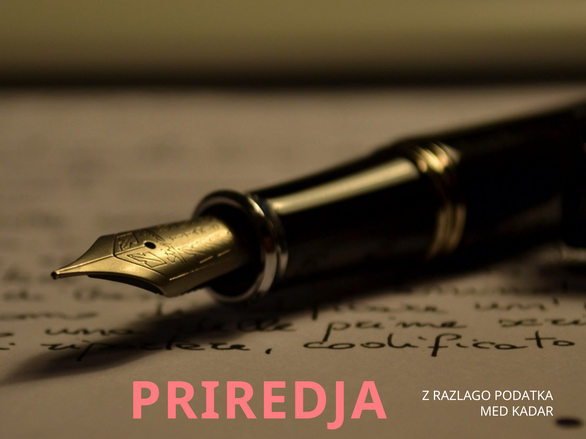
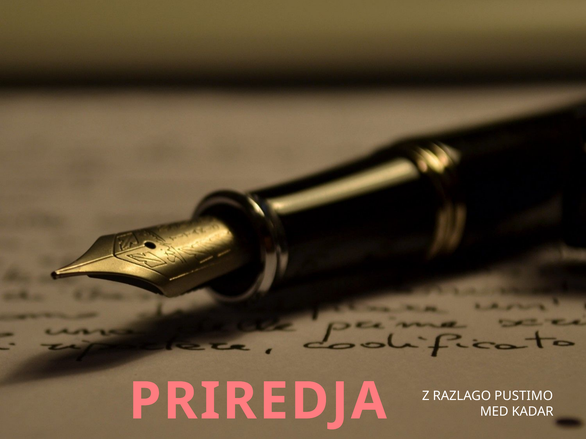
PODATKA: PODATKA -> PUSTIMO (524, 396)
